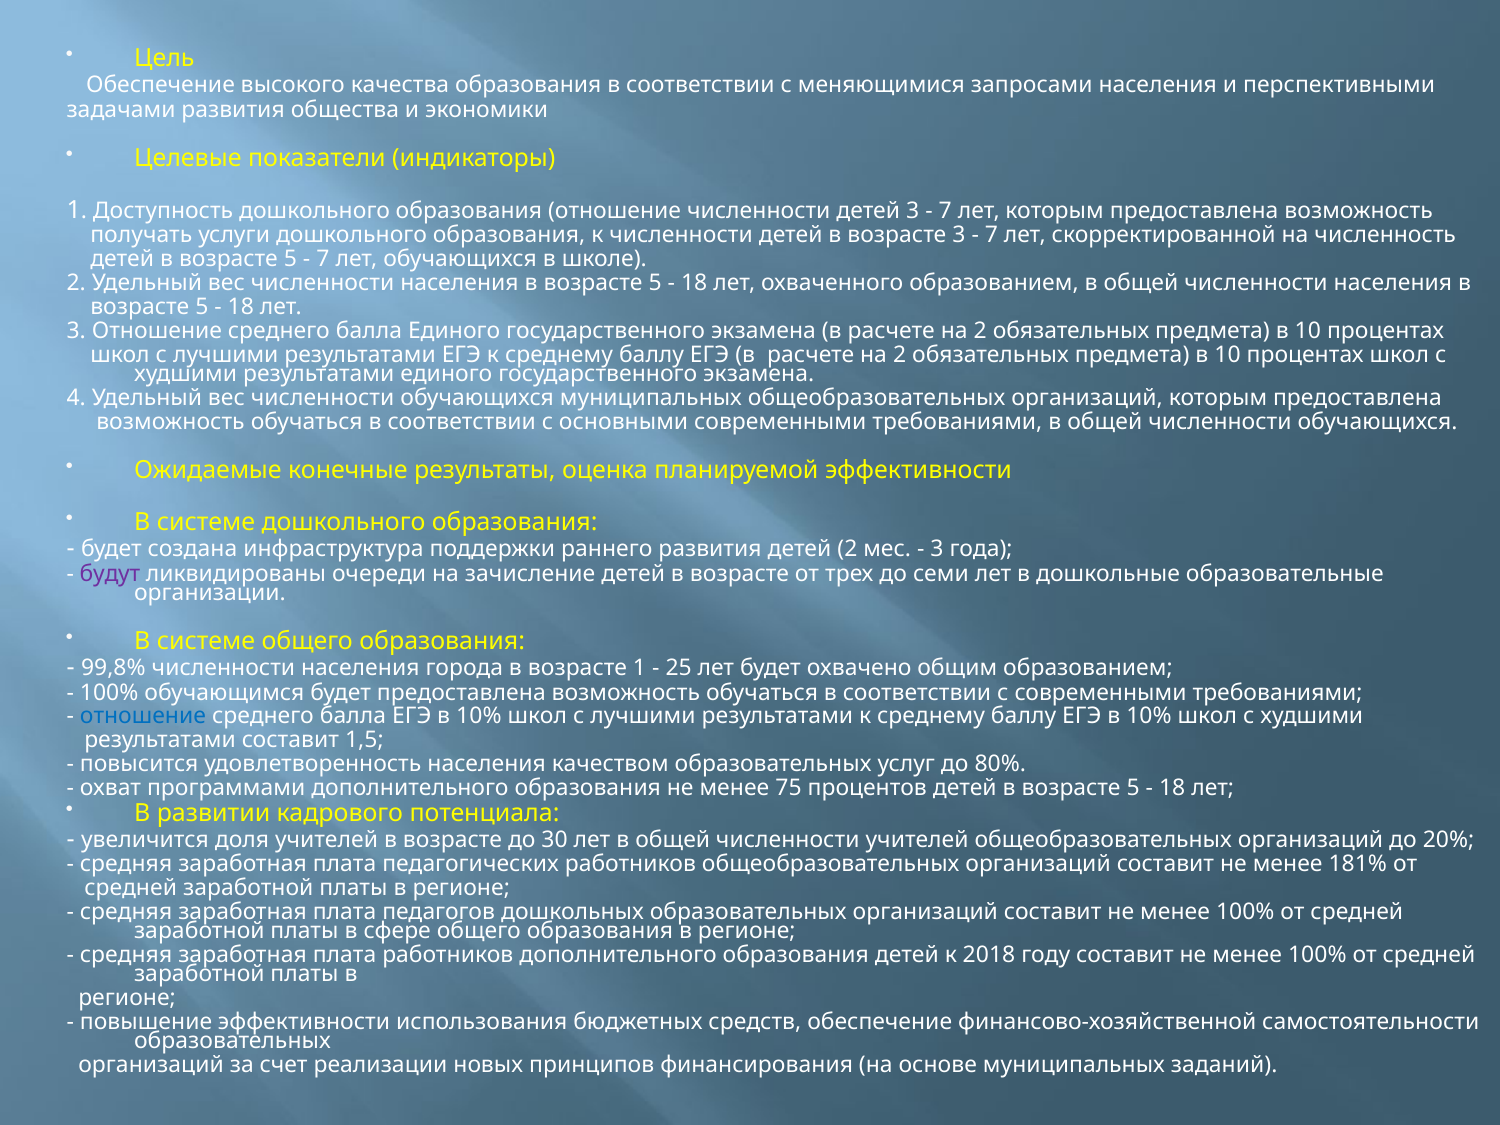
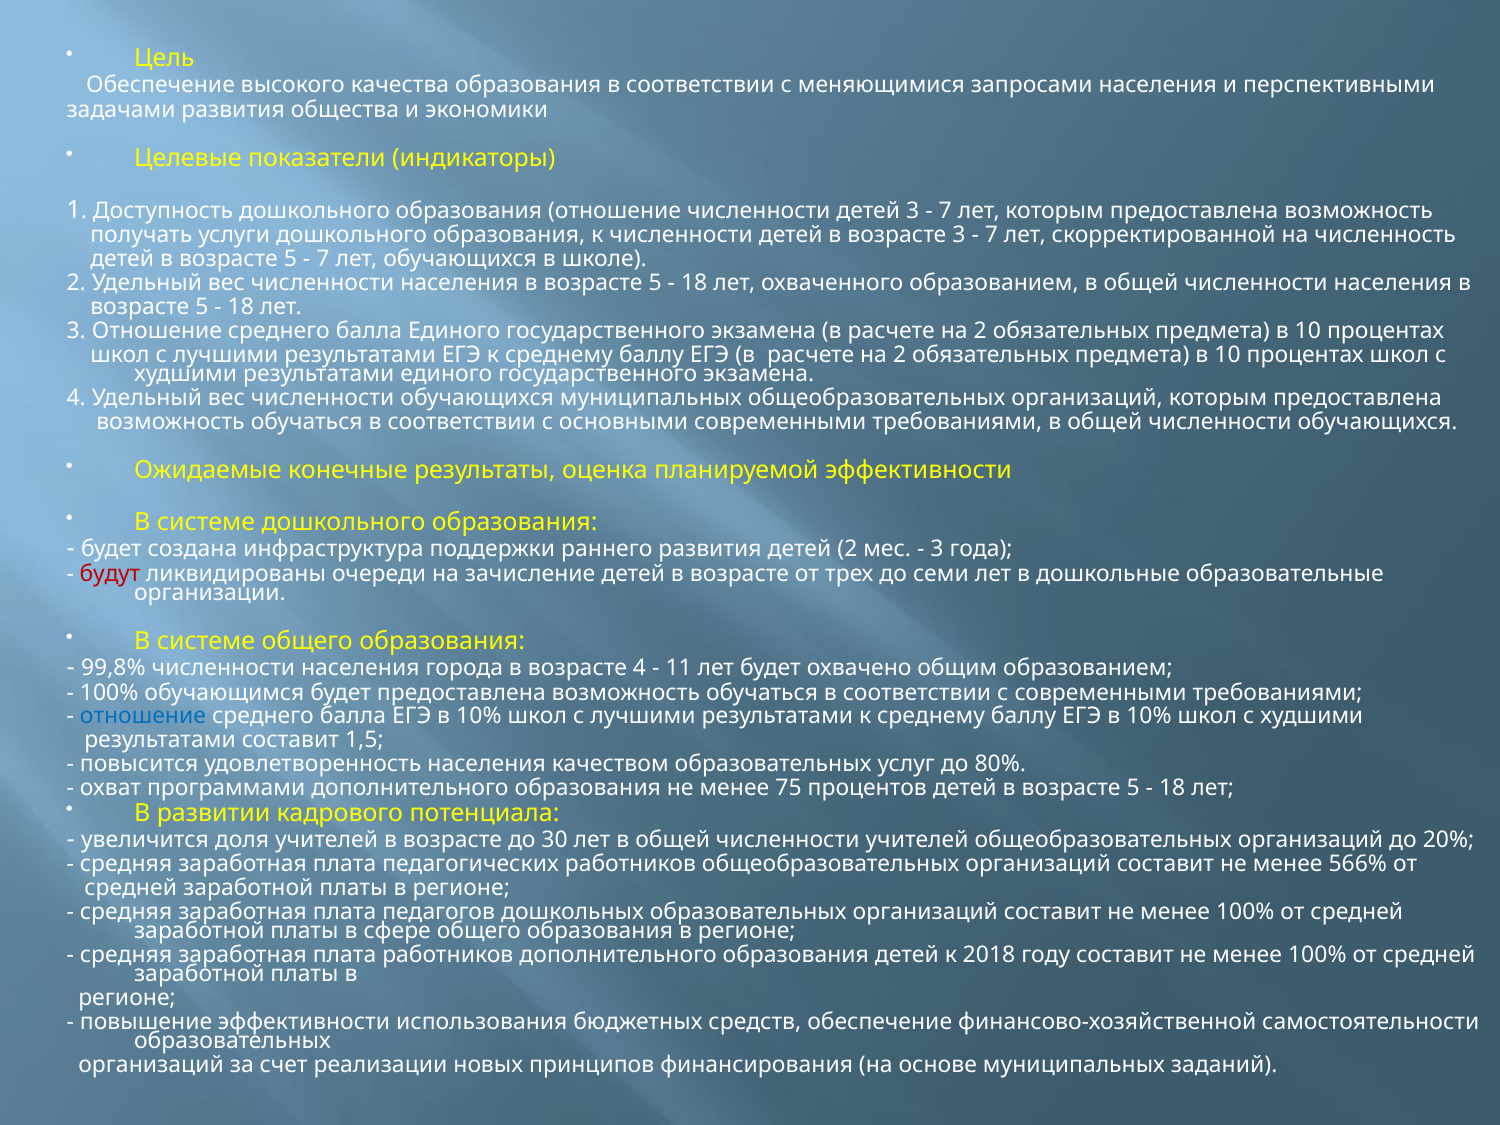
будут colour: purple -> red (110, 573)
возрасте 1: 1 -> 4 (639, 668)
25: 25 -> 11 (679, 668)
181%: 181% -> 566% (1358, 864)
